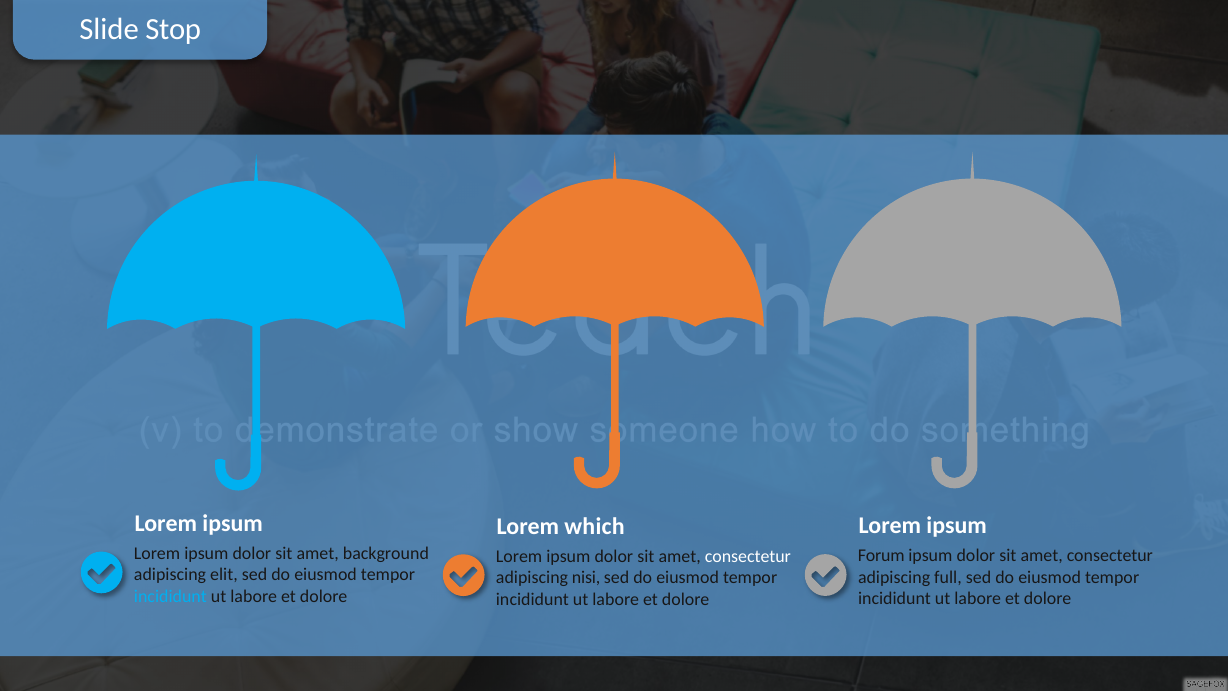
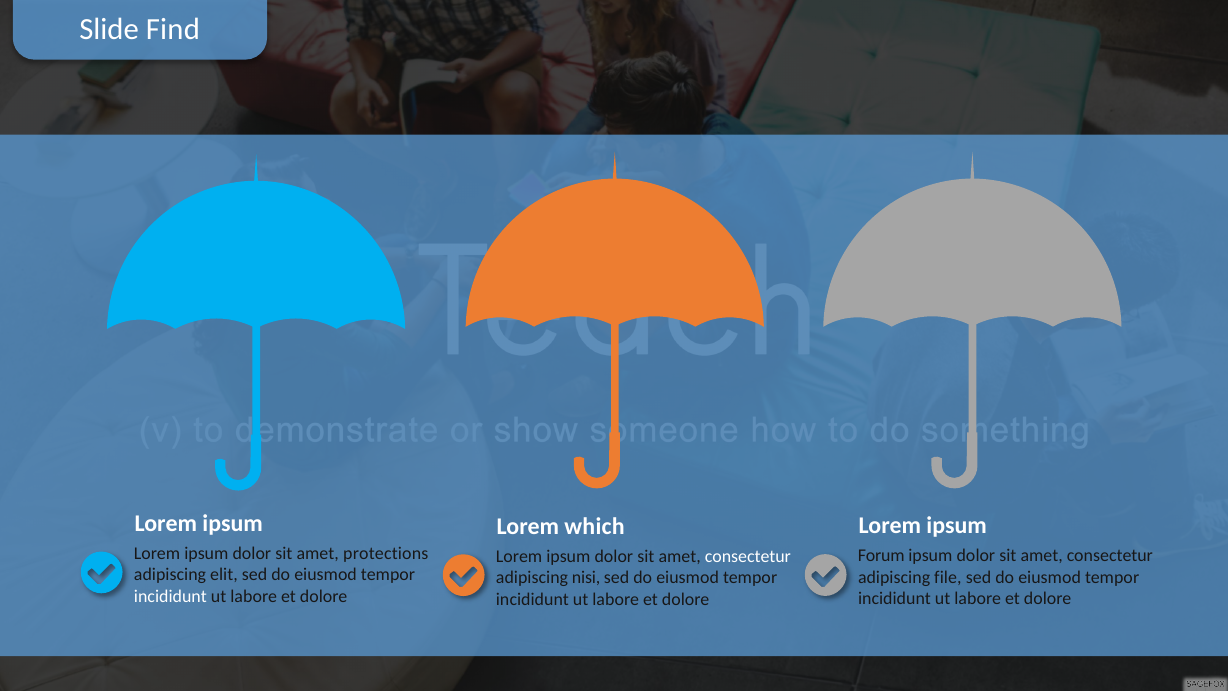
Stop: Stop -> Find (173, 29)
background: background -> protections (386, 553)
full: full -> file (948, 577)
incididunt colour: light blue -> white (170, 596)
